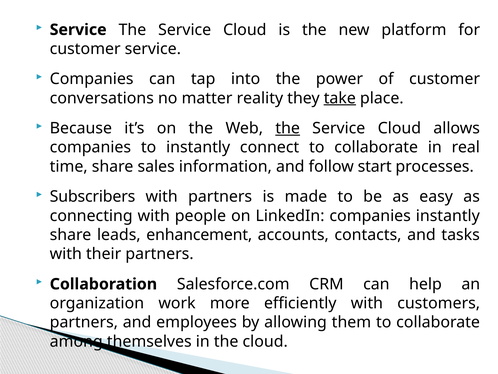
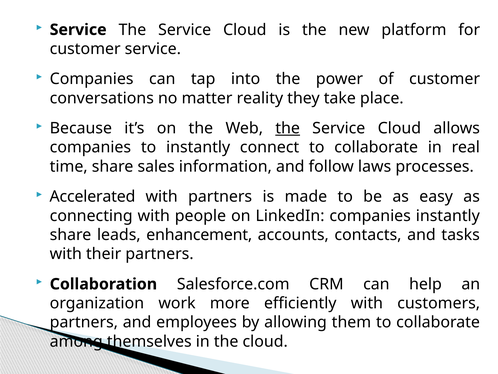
take underline: present -> none (340, 98)
start: start -> laws (375, 166)
Subscribers: Subscribers -> Accelerated (92, 196)
